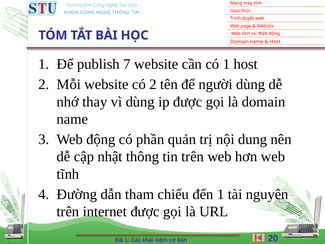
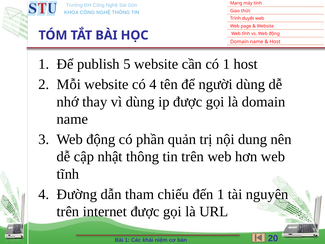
7: 7 -> 5 (127, 64)
có 2: 2 -> 4 (153, 84)
